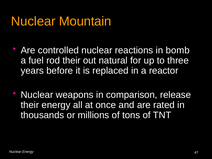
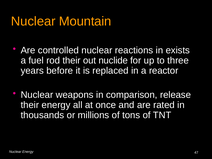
bomb: bomb -> exists (178, 50)
natural: natural -> nuclide (113, 60)
